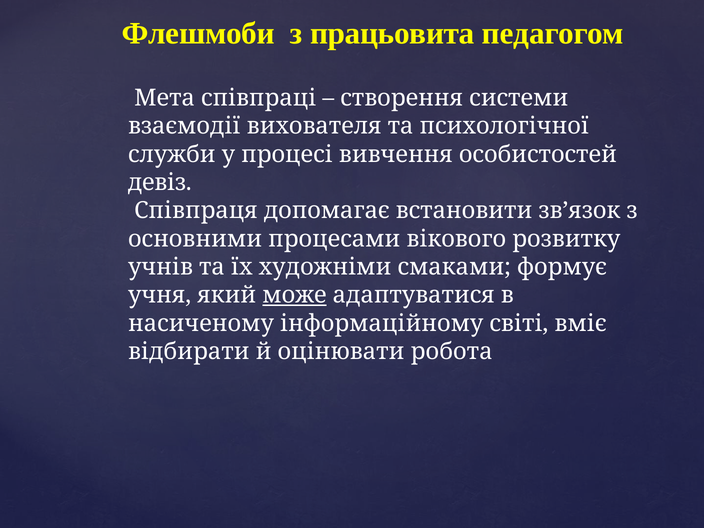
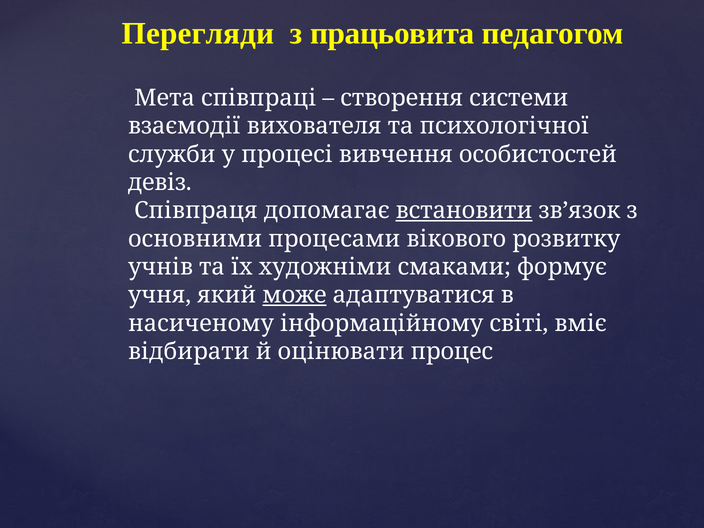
Флешмоби: Флешмоби -> Перегляди (198, 33)
встановити underline: none -> present (464, 211)
робота: робота -> процес (452, 351)
